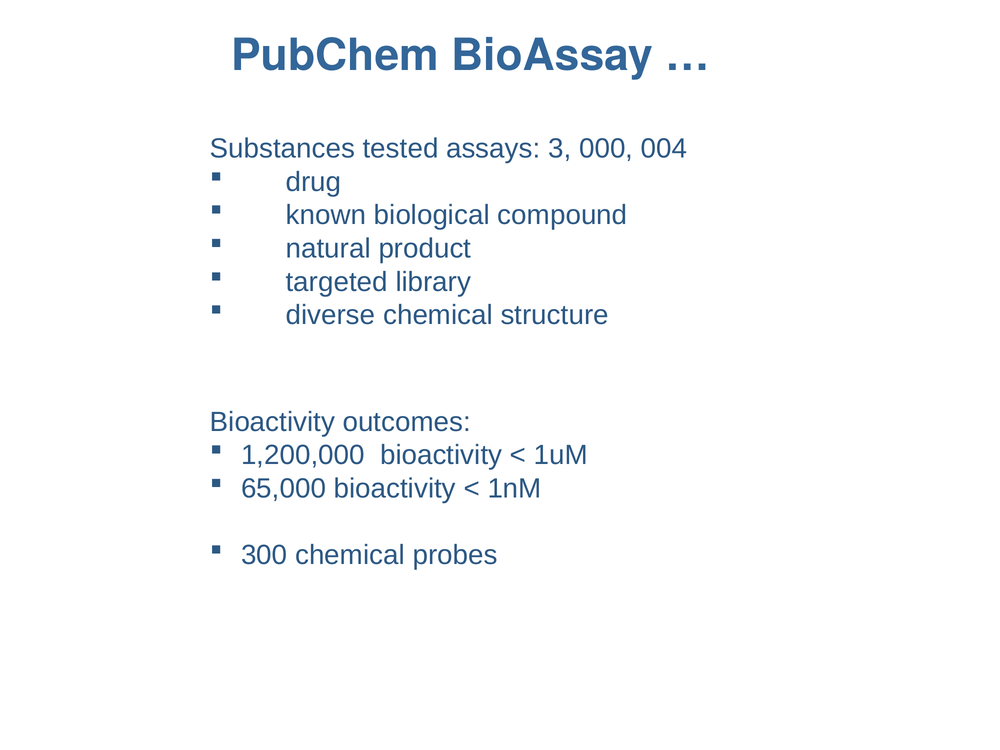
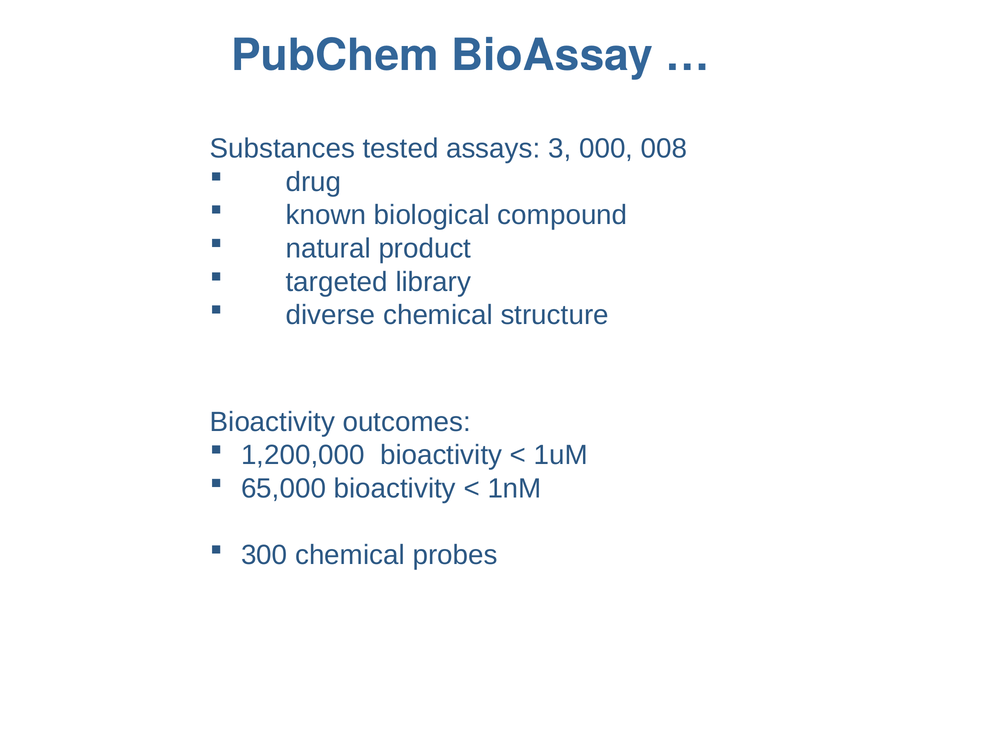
004: 004 -> 008 (664, 149)
